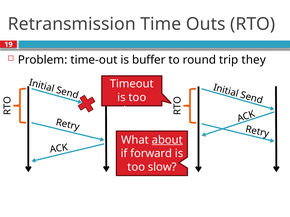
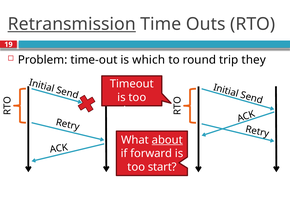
Retransmission underline: none -> present (72, 24)
buffer: buffer -> which (149, 60)
slow: slow -> start (162, 167)
